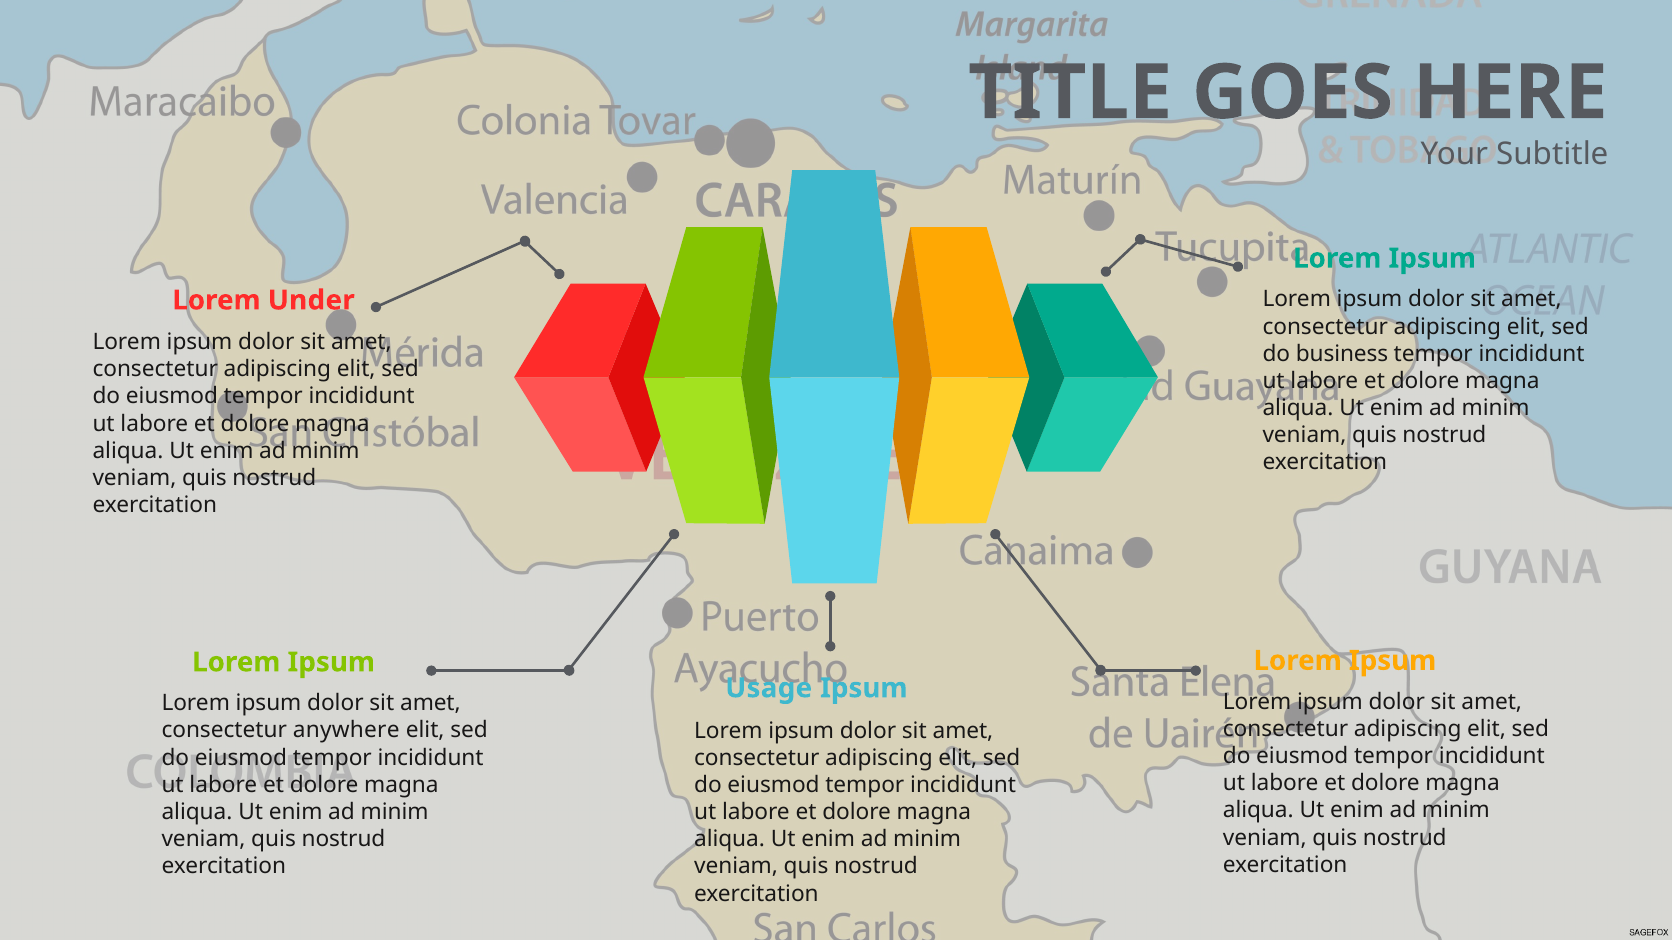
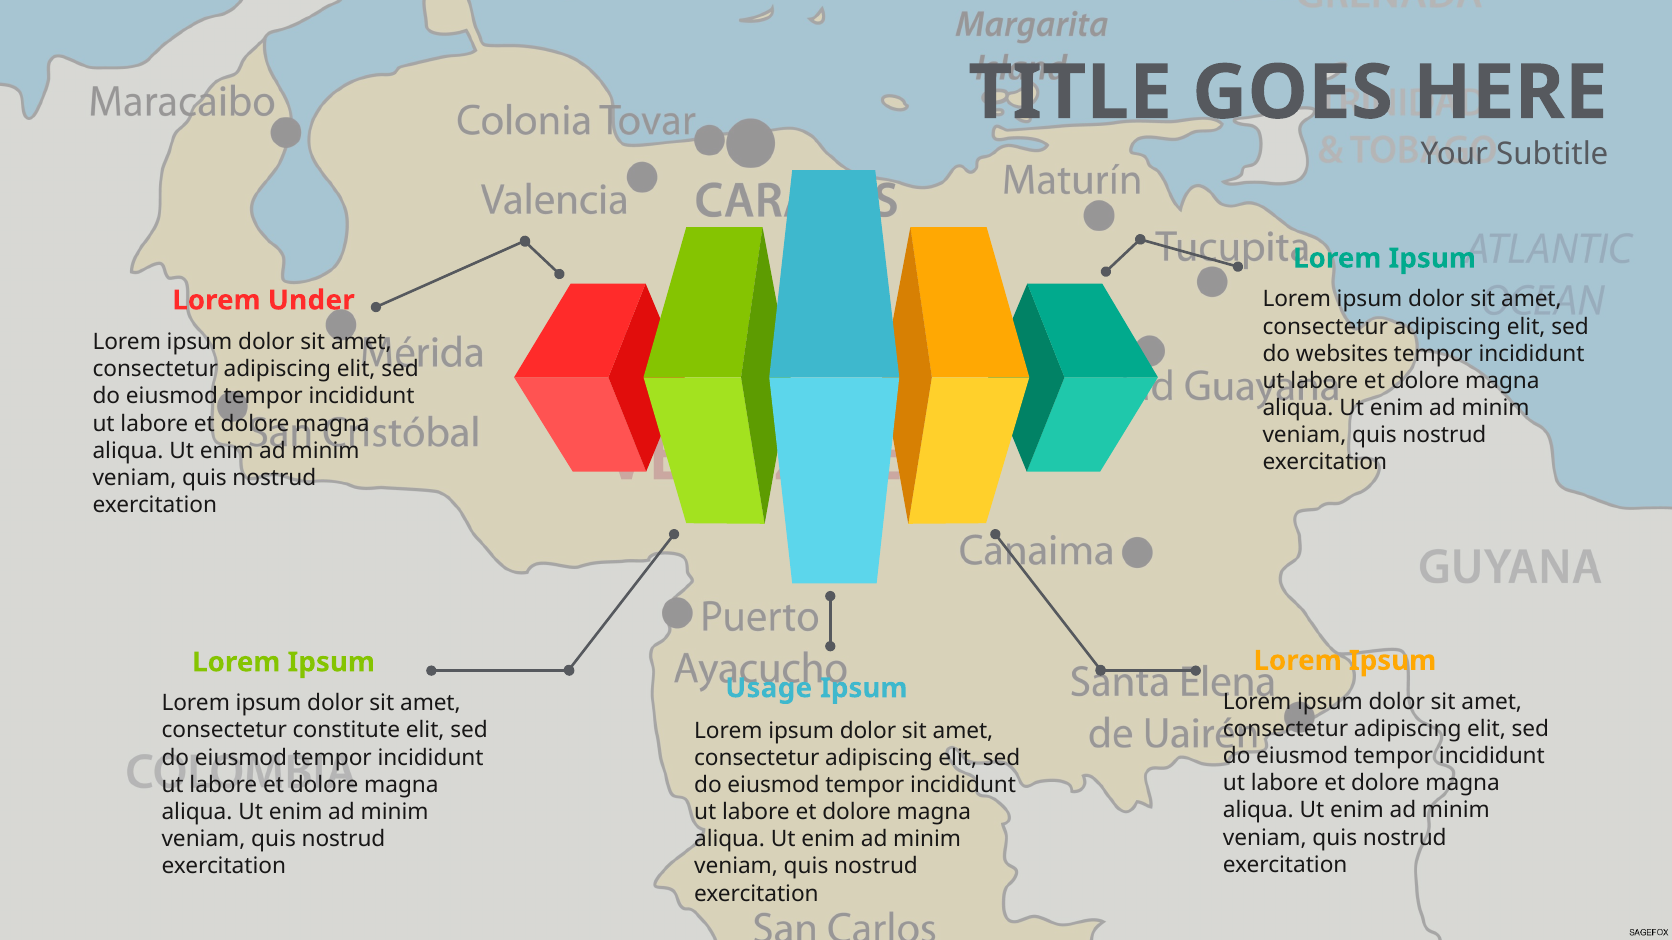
business: business -> websites (1342, 354)
anywhere: anywhere -> constitute (346, 731)
